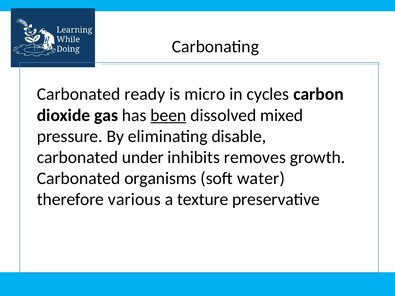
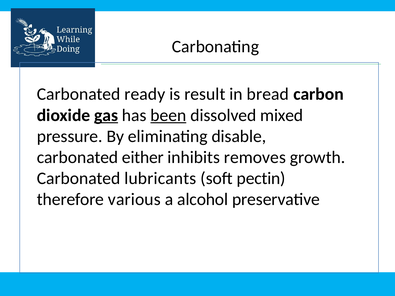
micro: micro -> result (205, 94)
cycles: cycles -> bread (268, 94)
gas underline: none -> present (106, 115)
under: under -> either (143, 157)
organisms: organisms -> lubricants (160, 179)
water: water -> pectin (261, 179)
texture: texture -> alcohol (203, 200)
